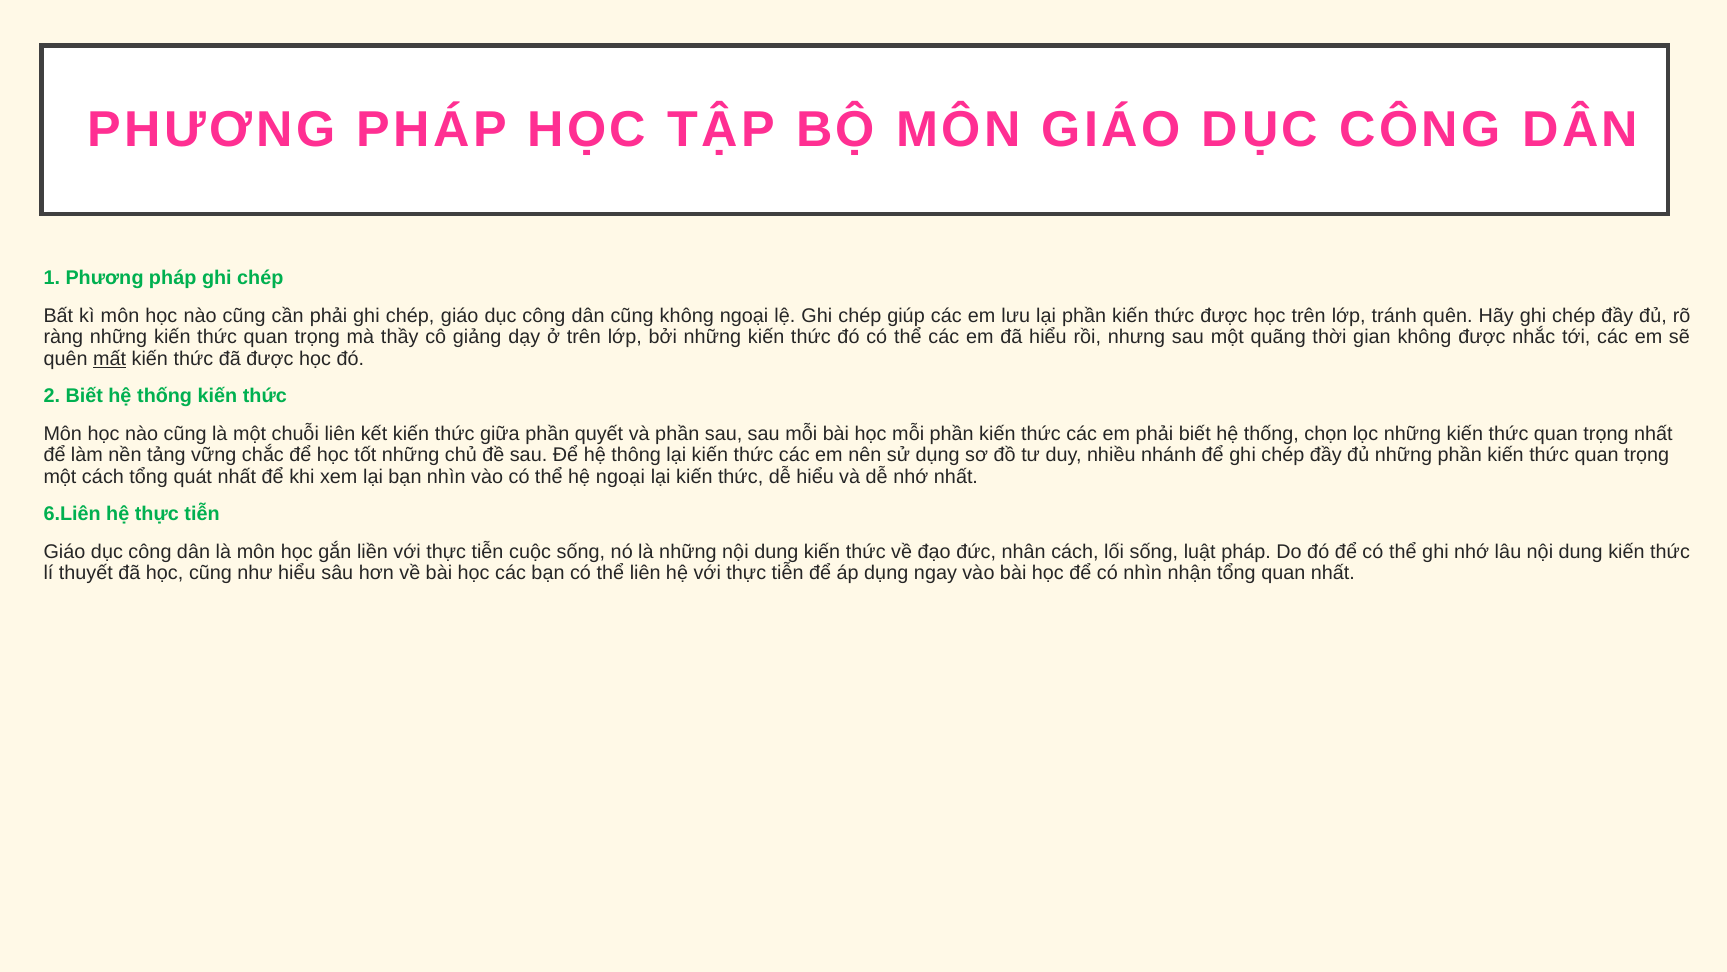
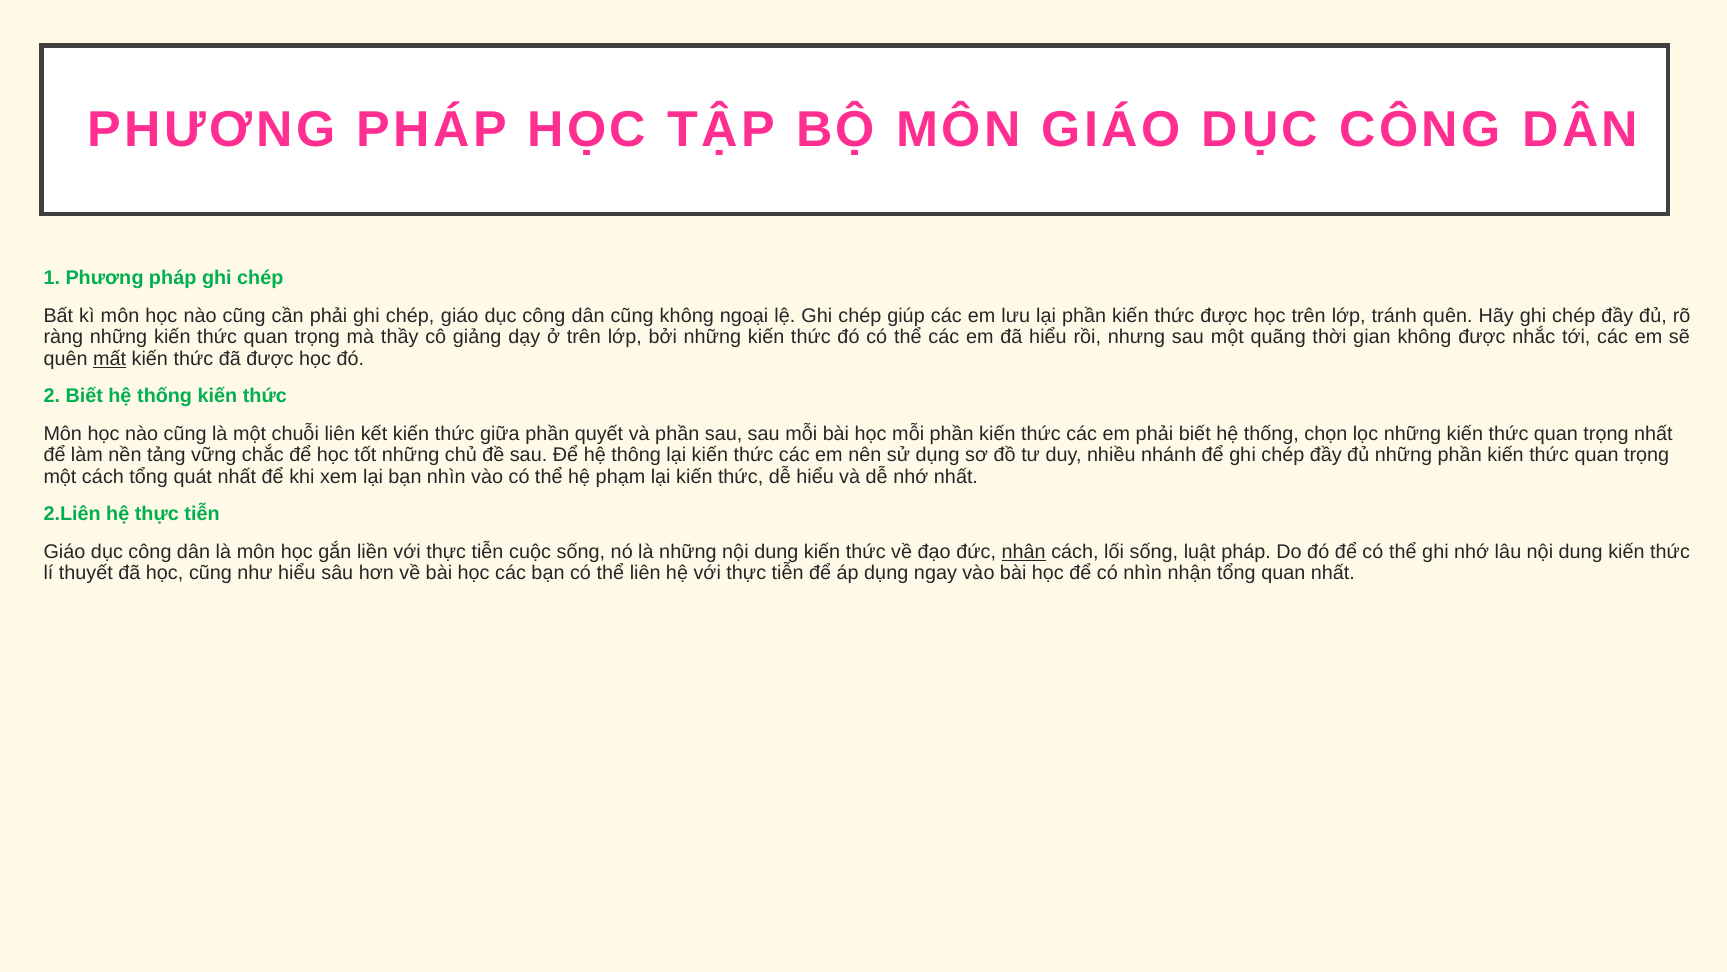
hệ ngoại: ngoại -> phạm (621, 476)
6.Liên: 6.Liên -> 2.Liên (72, 514)
nhân underline: none -> present (1024, 551)
